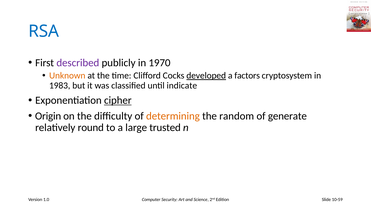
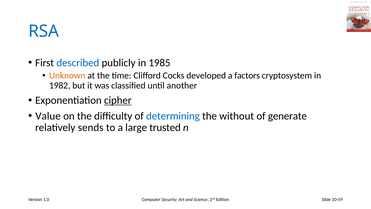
described colour: purple -> blue (78, 63)
1970: 1970 -> 1985 (160, 63)
developed underline: present -> none (206, 76)
1983: 1983 -> 1982 (60, 86)
indicate: indicate -> another (182, 86)
Origin: Origin -> Value (48, 116)
determining colour: orange -> blue (173, 116)
random: random -> without (237, 116)
round: round -> sends (91, 127)
